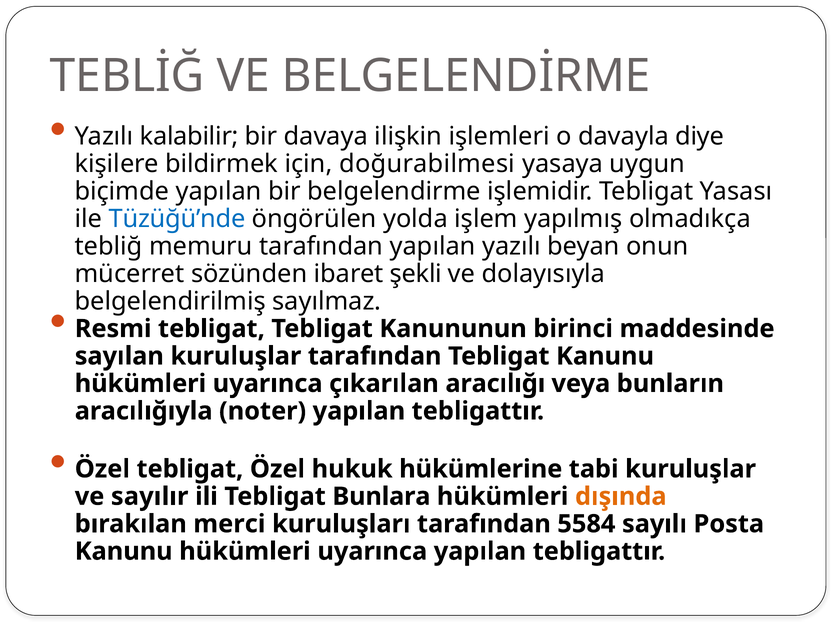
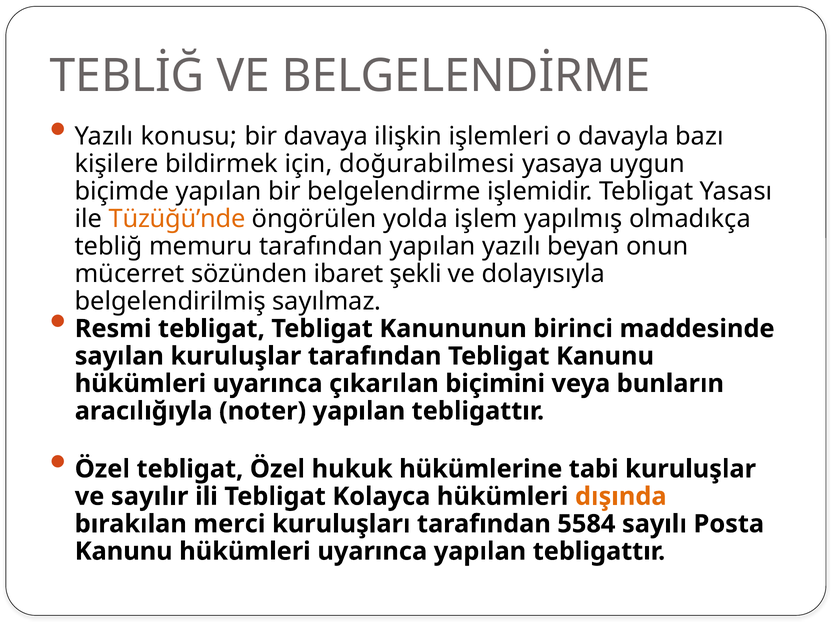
kalabilir: kalabilir -> konusu (189, 137)
diye: diye -> bazı (700, 137)
Tüzüğü’nde colour: blue -> orange (177, 219)
aracılığı: aracılığı -> biçimini (495, 384)
Bunlara: Bunlara -> Kolayca (381, 496)
